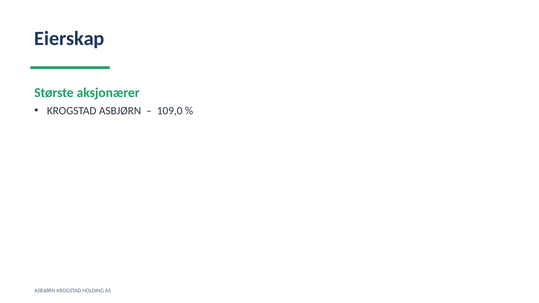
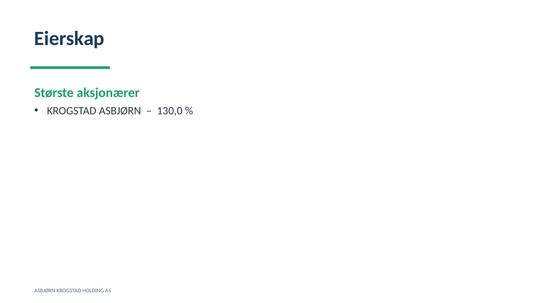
109,0: 109,0 -> 130,0 (170, 111)
